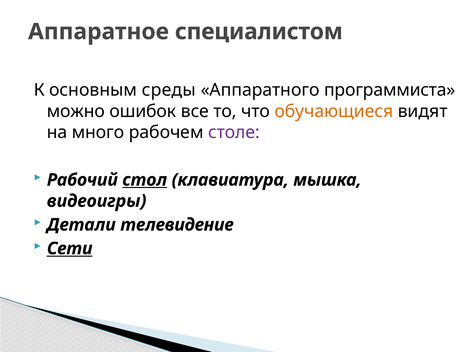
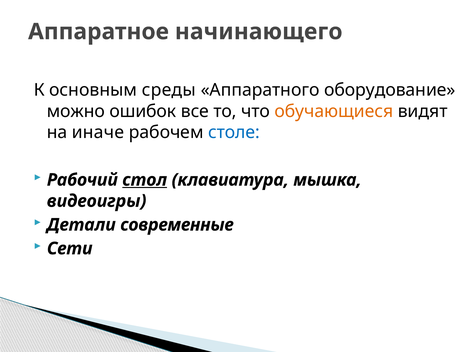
специалистом: специалистом -> начинающего (259, 32)
программиста: программиста -> оборудование (390, 90)
много: много -> иначе (98, 132)
столе colour: purple -> blue (234, 132)
телевидение: телевидение -> современные (177, 225)
Сети underline: present -> none (70, 248)
